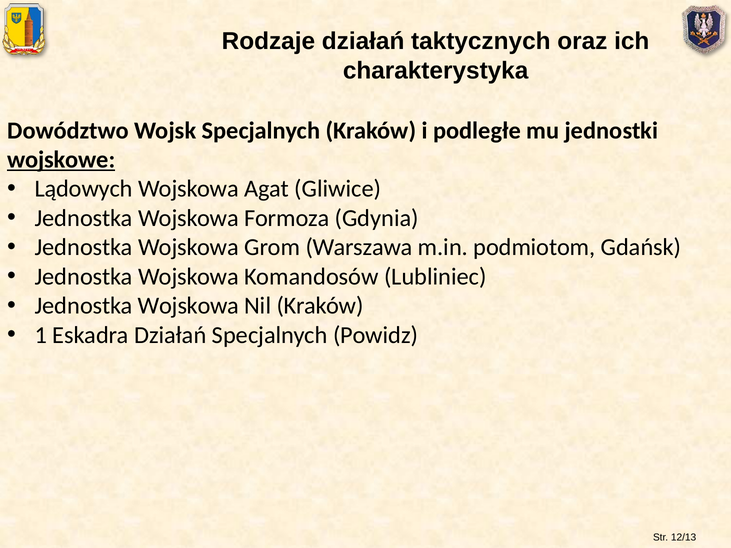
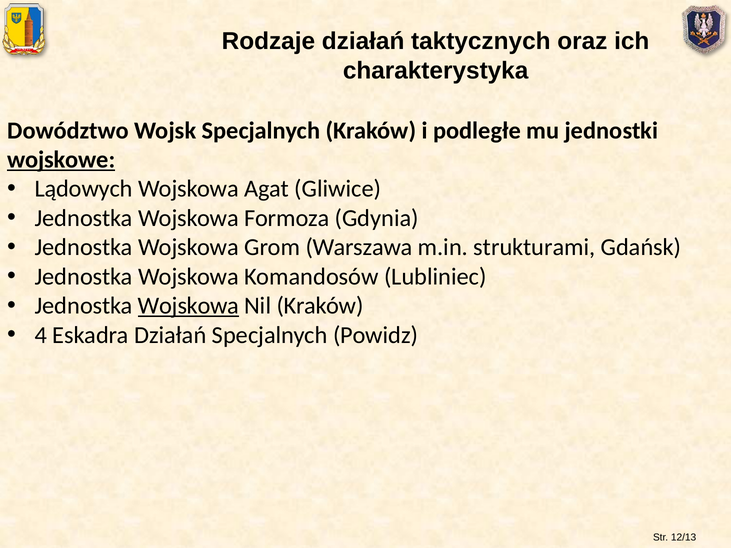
podmiotom: podmiotom -> strukturami (534, 248)
Wojskowa underline: none -> present (189, 306)
1: 1 -> 4 (41, 335)
